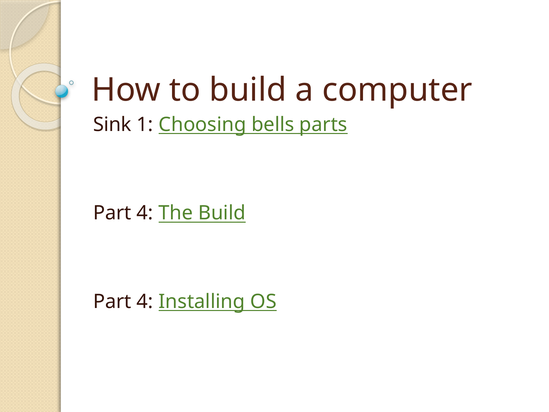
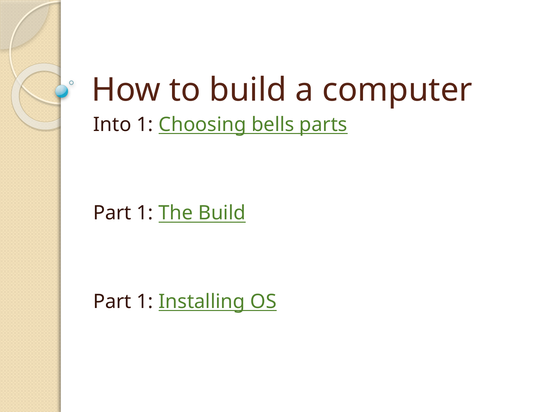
Sink: Sink -> Into (112, 124)
4: 4 -> 1 (145, 213)
4: 4 -> 1 (145, 301)
